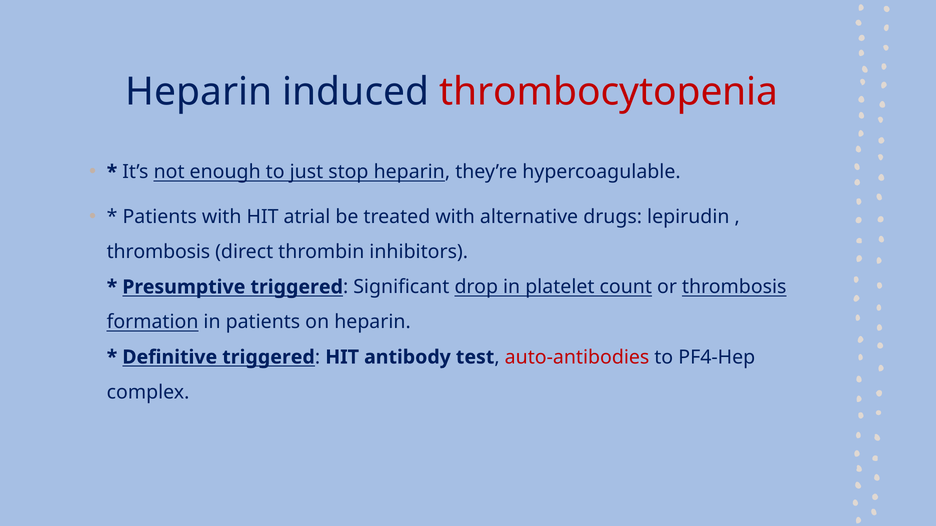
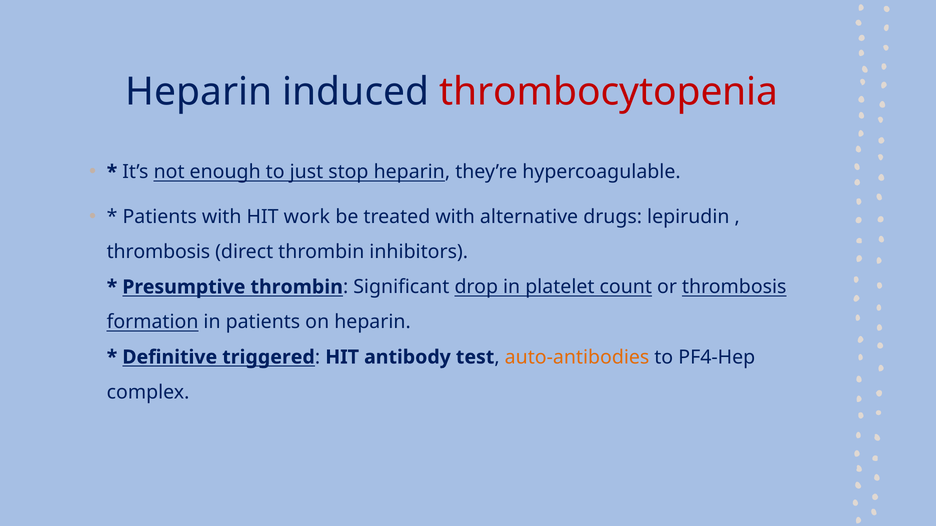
atrial: atrial -> work (307, 217)
Presumptive triggered: triggered -> thrombin (297, 287)
auto-antibodies colour: red -> orange (577, 357)
